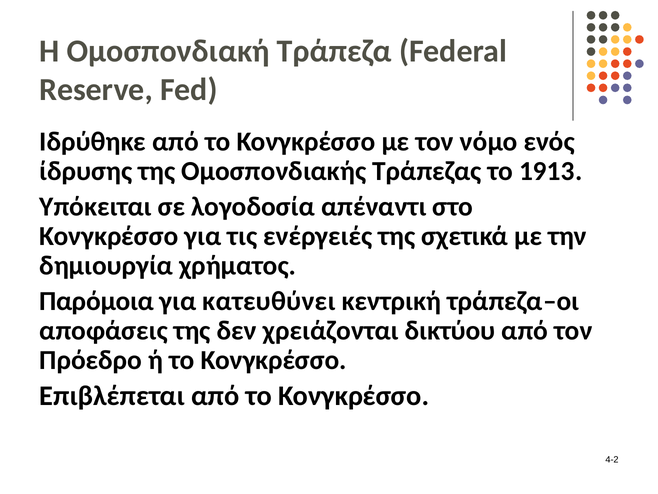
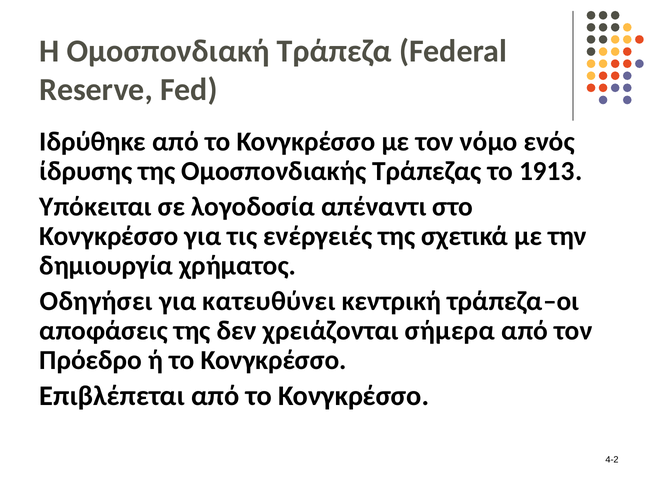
Παρόμοια: Παρόμοια -> Οδηγήσει (96, 301)
δικτύου: δικτύου -> σήμερα (450, 330)
